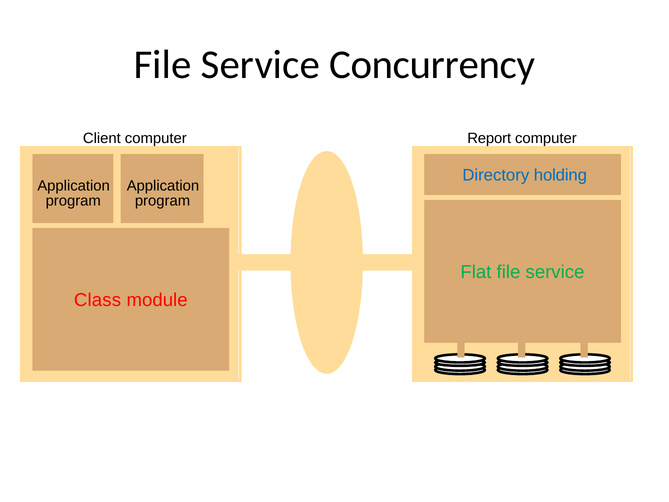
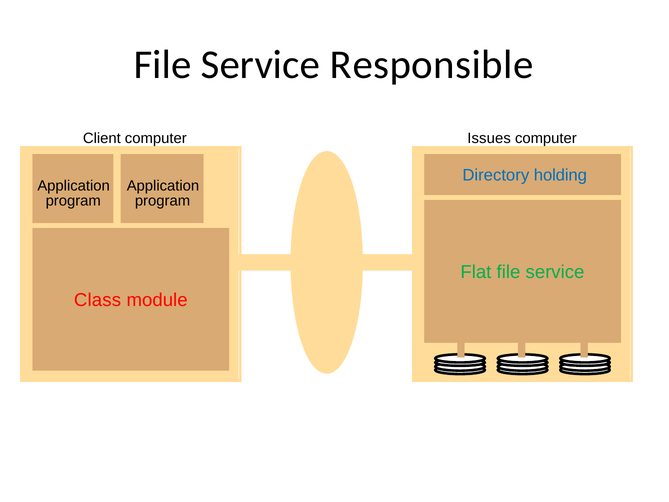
Concurrency: Concurrency -> Responsible (432, 65)
Report: Report -> Issues (489, 138)
